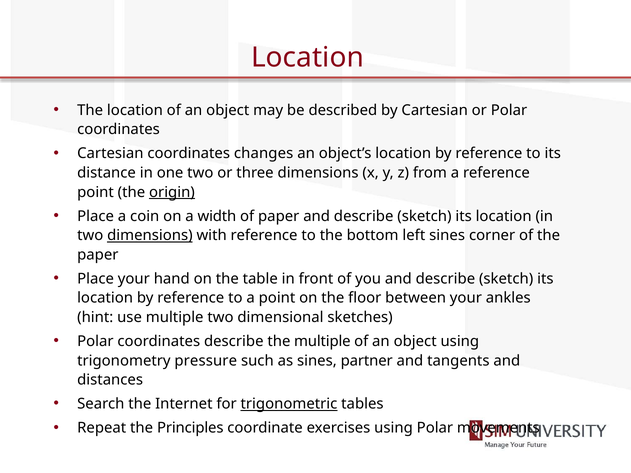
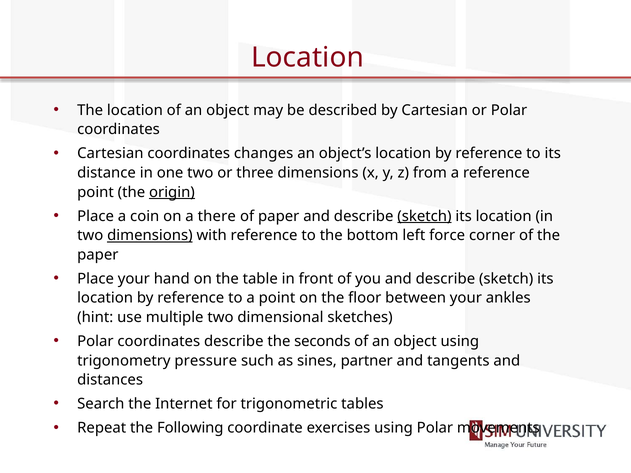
width: width -> there (217, 216)
sketch underline: none -> present (424, 216)
left sines: sines -> force (447, 236)
the multiple: multiple -> seconds (322, 341)
trigonometric underline: present -> none (289, 404)
Principles: Principles -> Following (190, 428)
